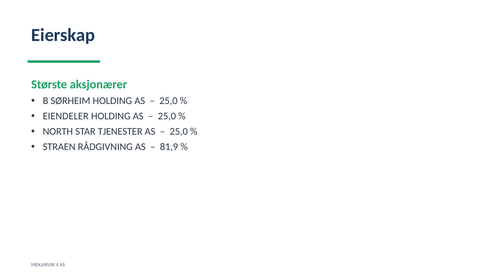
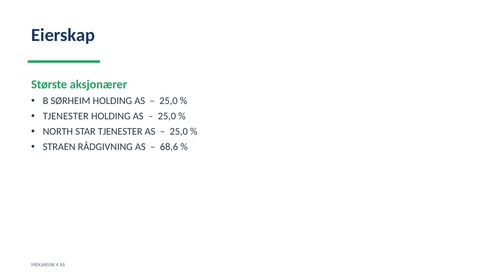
EIENDELER: EIENDELER -> TJENESTER (66, 116)
81,9: 81,9 -> 68,6 (169, 147)
